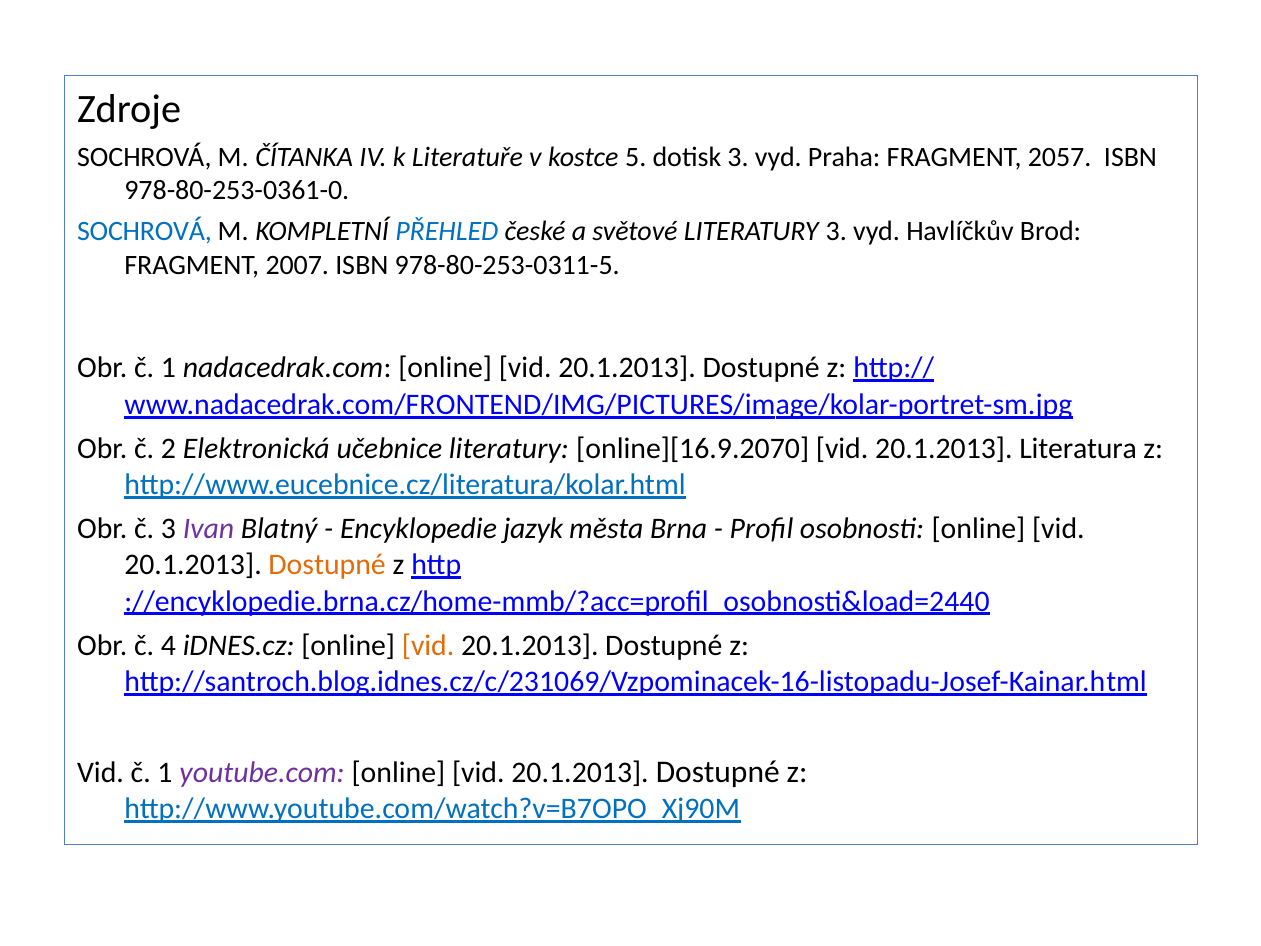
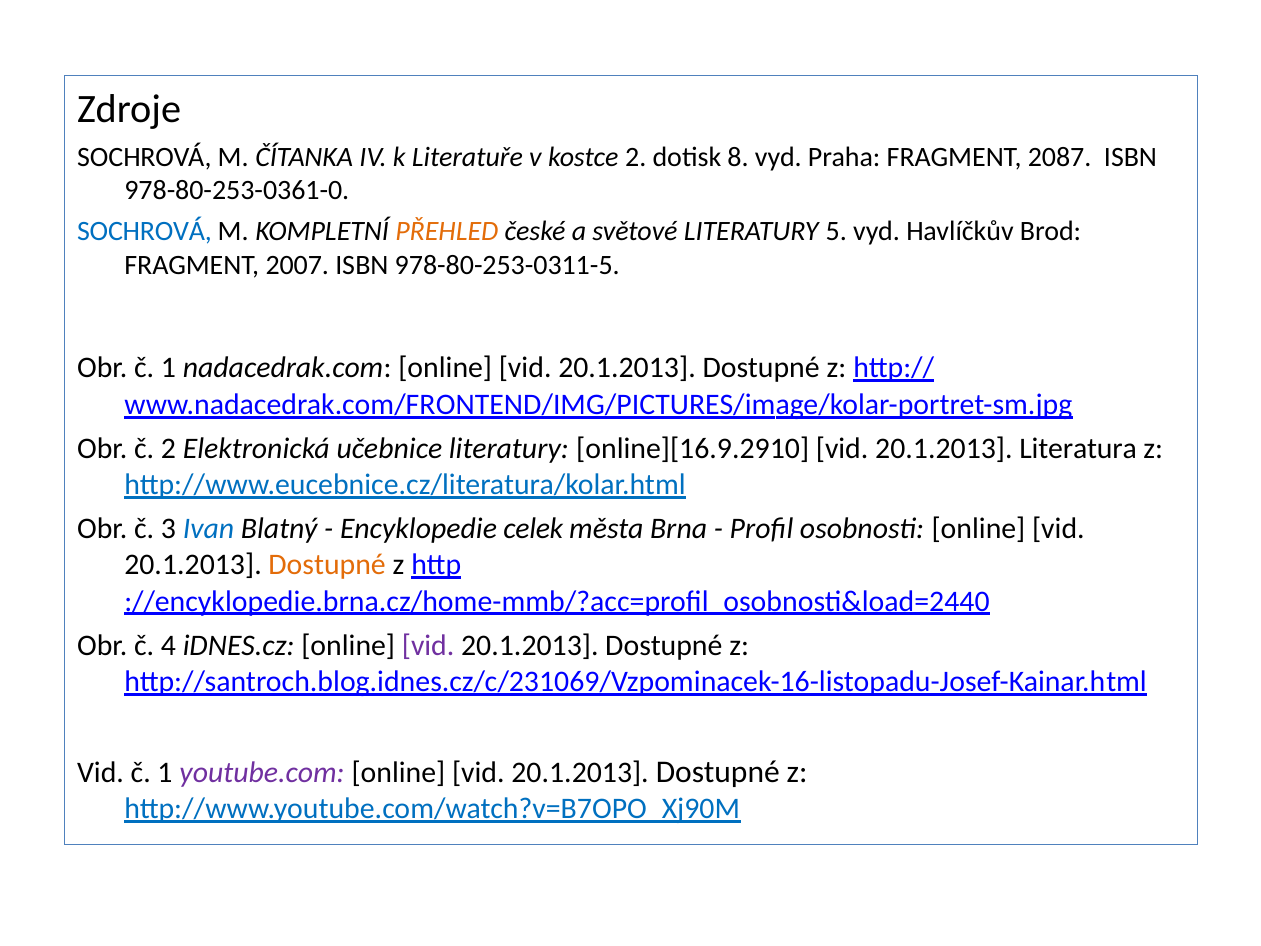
kostce 5: 5 -> 2 (636, 157)
dotisk 3: 3 -> 8 (738, 157)
2057: 2057 -> 2087 (1060, 157)
PŘEHLED colour: blue -> orange (447, 232)
LITERATURY 3: 3 -> 5 (836, 232)
online][16.9.2070: online][16.9.2070 -> online][16.9.2910 (693, 449)
Ivan colour: purple -> blue (208, 529)
jazyk: jazyk -> celek (533, 529)
vid colour: orange -> purple (428, 646)
